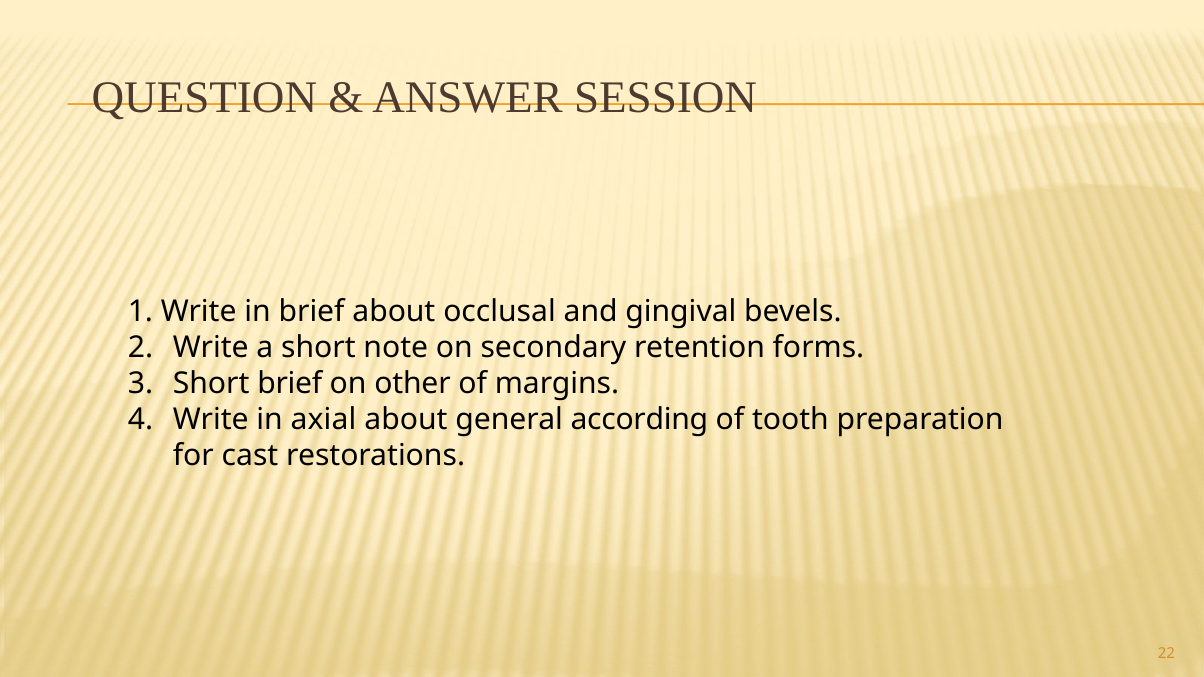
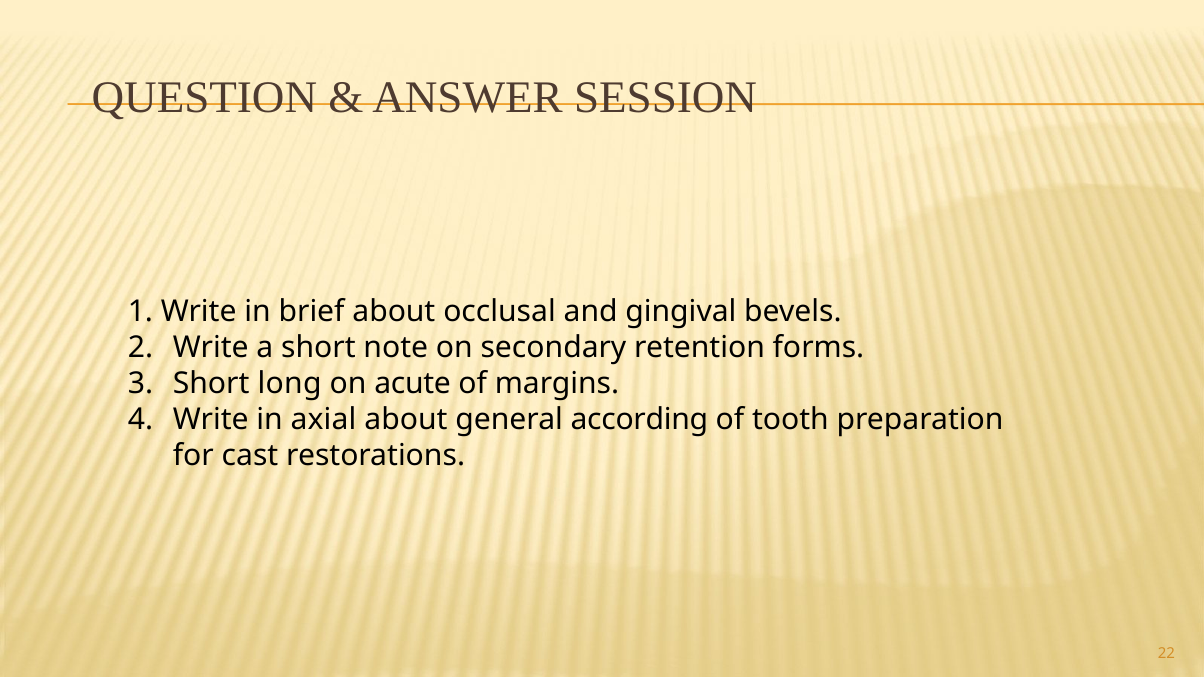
Short brief: brief -> long (290, 383)
other: other -> acute (413, 383)
